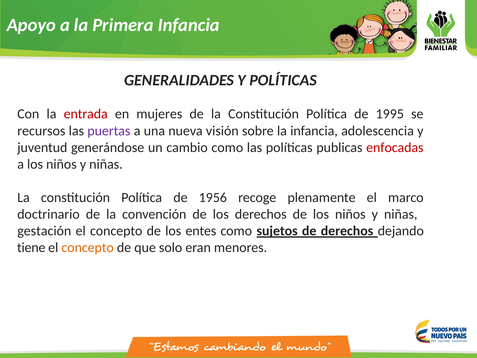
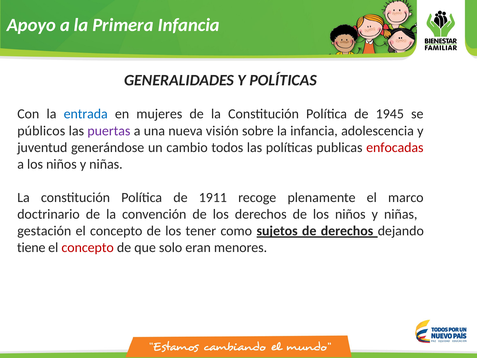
entrada colour: red -> blue (86, 114)
1995: 1995 -> 1945 (390, 114)
recursos: recursos -> públicos (41, 131)
cambio como: como -> todos (227, 147)
1956: 1956 -> 1911 (213, 197)
entes: entes -> tener (201, 231)
concepto colour: orange -> red (88, 248)
